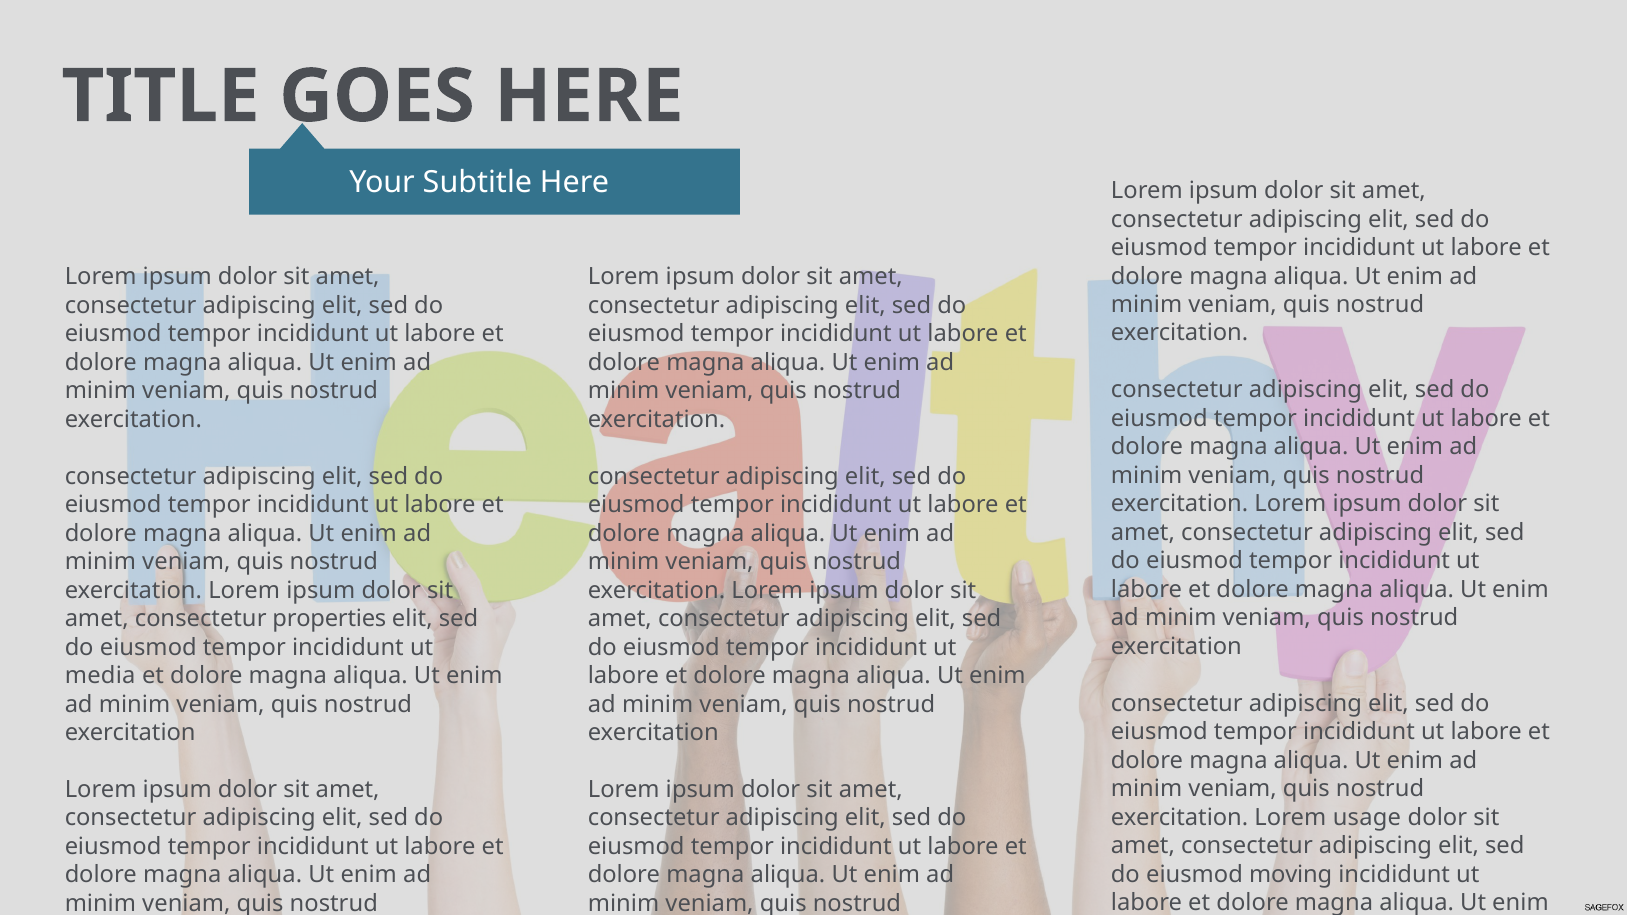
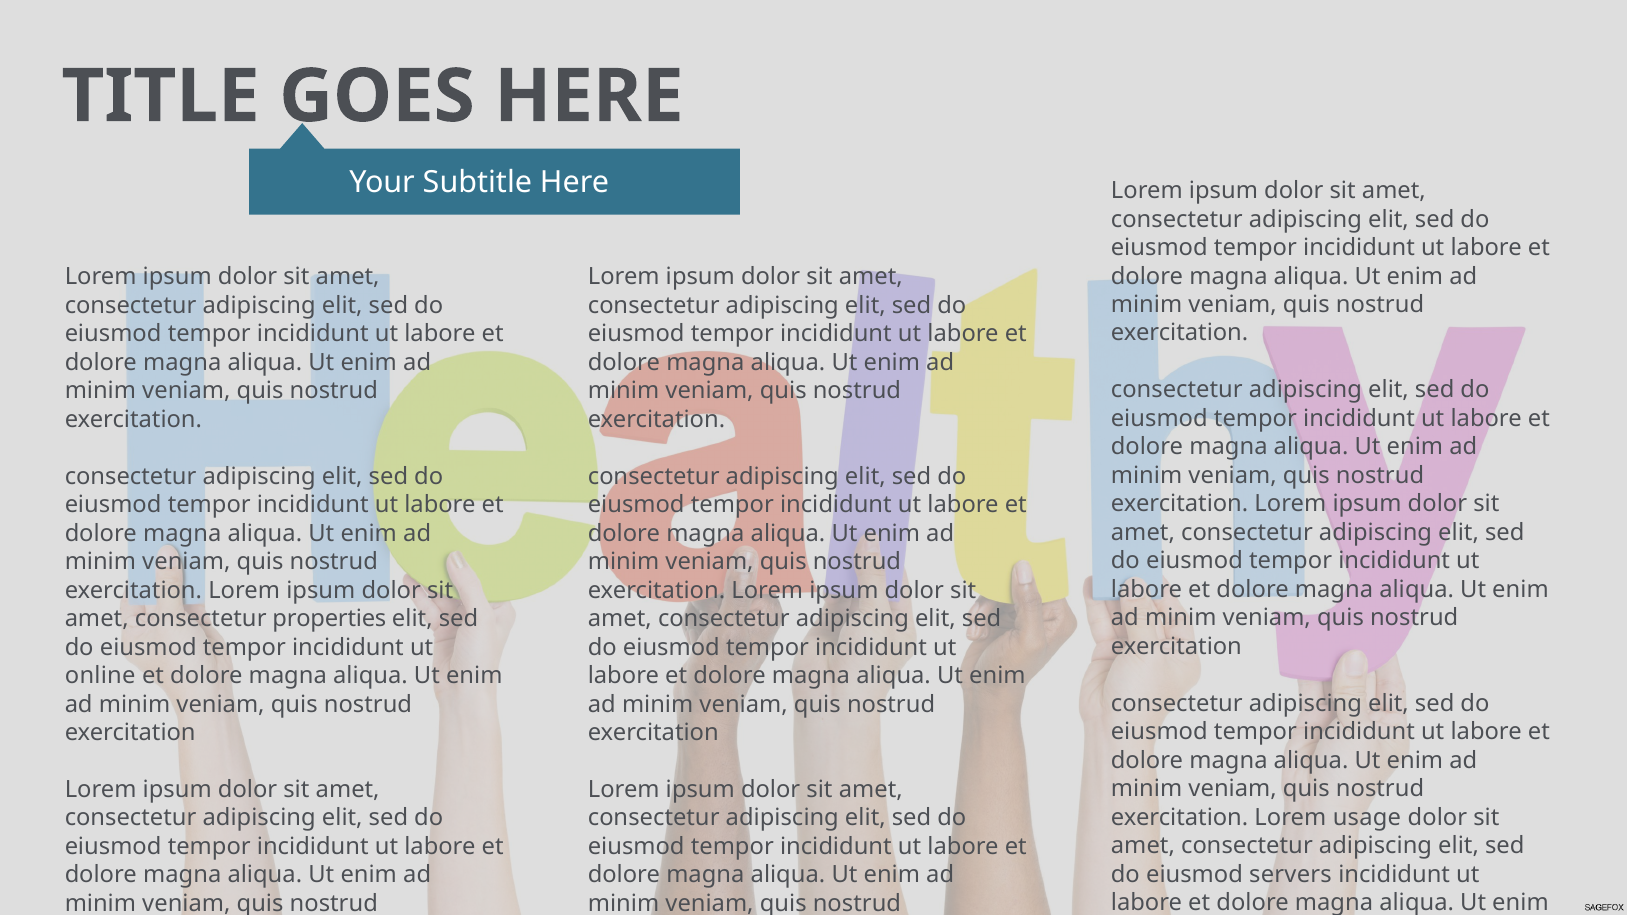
media: media -> online (100, 676)
moving: moving -> servers (1291, 874)
